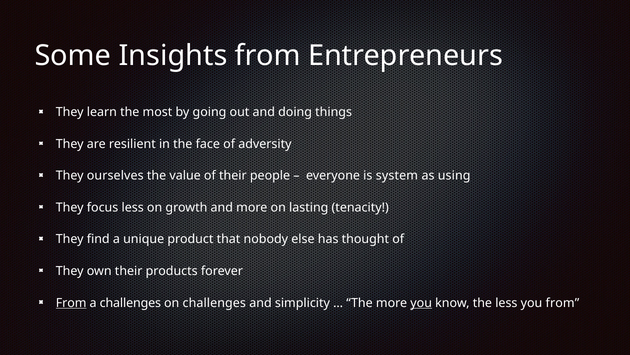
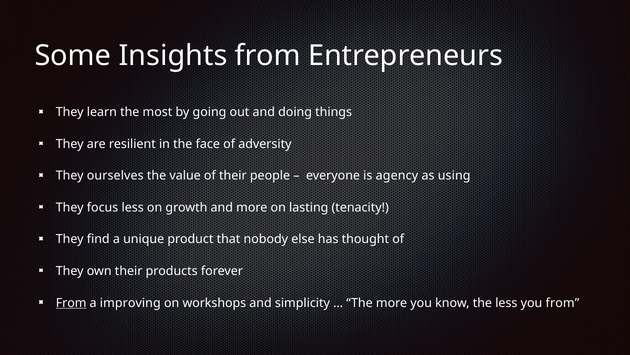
system: system -> agency (397, 176)
a challenges: challenges -> improving (130, 302)
on challenges: challenges -> workshops (214, 302)
you underline: present -> none (421, 302)
